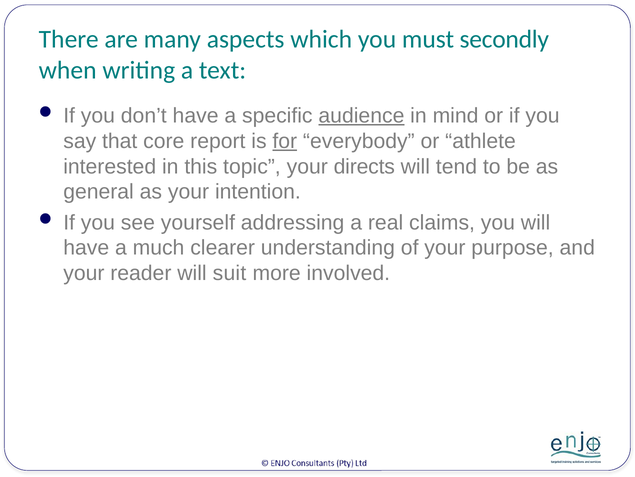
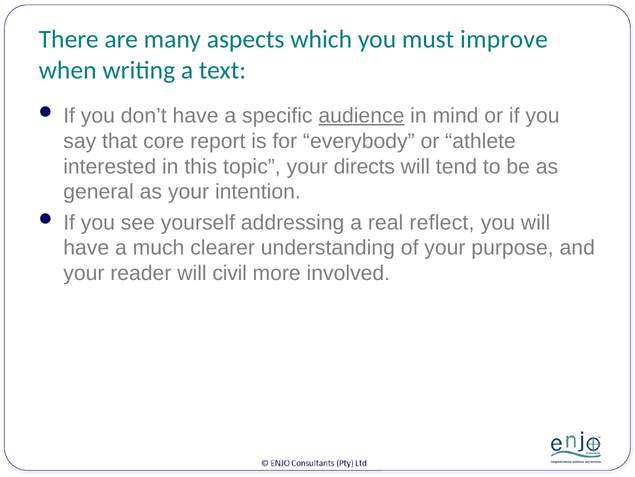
secondly: secondly -> improve (504, 39)
for underline: present -> none (285, 141)
claims: claims -> reflect (442, 222)
suit: suit -> civil (230, 273)
